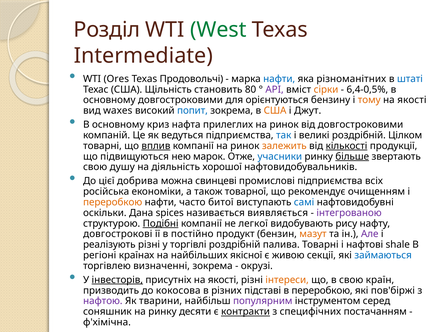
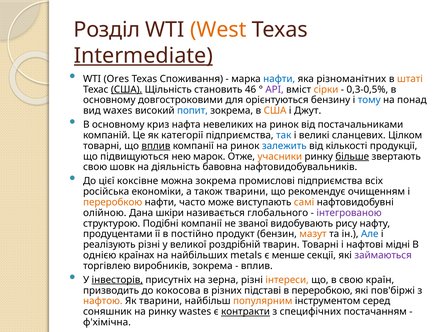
West colour: green -> orange (218, 30)
Intermediate underline: none -> present (143, 56)
Продовольчі: Продовольчі -> Споживання (191, 79)
штаті colour: blue -> orange (410, 79)
США underline: none -> present (127, 90)
80: 80 -> 46 (251, 90)
6,4-0,5%: 6,4-0,5% -> 0,3-0,5% (367, 90)
тому colour: orange -> blue (369, 100)
якості: якості -> понад (412, 100)
прилеглих: прилеглих -> невеликих (228, 125)
від довгостроковими: довгостроковими -> постачальниками (360, 125)
ведуться: ведуться -> категорії (182, 135)
великі роздрібній: роздрібній -> сланцевих (359, 135)
залежить colour: orange -> blue (284, 146)
кількості underline: present -> none (347, 146)
учасники colour: blue -> orange (280, 157)
душу: душу -> шовк (122, 167)
хорошої: хорошої -> бавовна (222, 167)
добрива: добрива -> коксівне (138, 181)
можна свинцеві: свинцеві -> зокрема (216, 181)
також товарної: товарної -> тварини (247, 192)
битої: битої -> може (221, 202)
самі colour: blue -> orange (304, 202)
оскільки: оскільки -> олійною (105, 213)
spices: spices -> шкіри (170, 213)
виявляється: виявляється -> глобального (278, 213)
Подібні underline: present -> none (161, 224)
легкої: легкої -> званої (253, 224)
довгострокові: довгострокові -> продуцентами (118, 234)
Але colour: purple -> blue (370, 234)
торгівлі: торгівлі -> великої (188, 245)
палива: палива -> тварин (281, 245)
shale: shale -> мідні (398, 245)
регіоні: регіоні -> однією (100, 255)
якісної: якісної -> metals (246, 255)
живою: живою -> менше (288, 255)
займаються colour: blue -> purple (383, 255)
визначенні: визначенні -> виробників (162, 266)
окрузі: окрузі -> вплив (257, 266)
присутніх на якості: якості -> зерна (223, 280)
нафтою colour: purple -> orange (103, 301)
популярним colour: purple -> orange (263, 301)
десяти: десяти -> wastes (195, 312)
